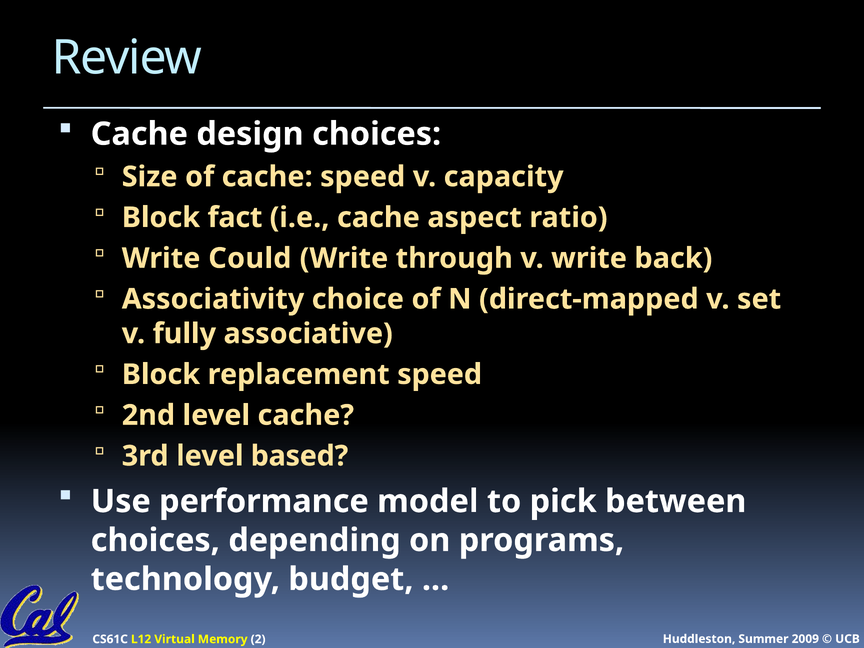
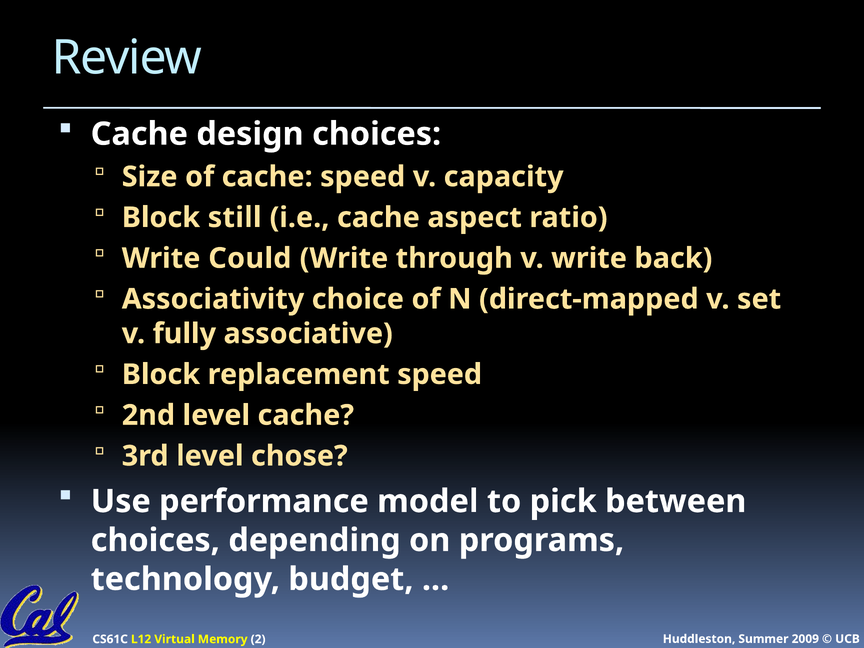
fact: fact -> still (235, 218)
based: based -> chose (299, 456)
